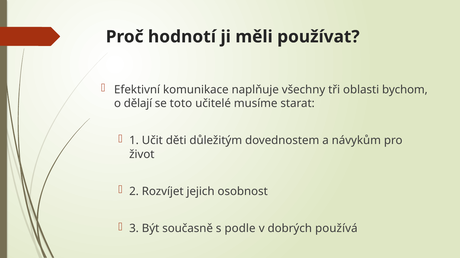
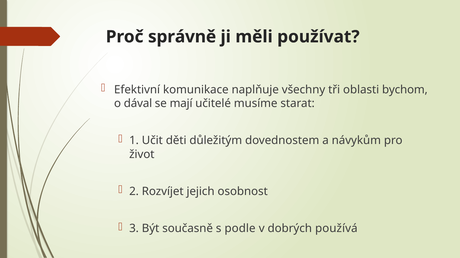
hodnotí: hodnotí -> správně (182, 37)
dělají: dělají -> dával (138, 104)
toto: toto -> mají (181, 104)
